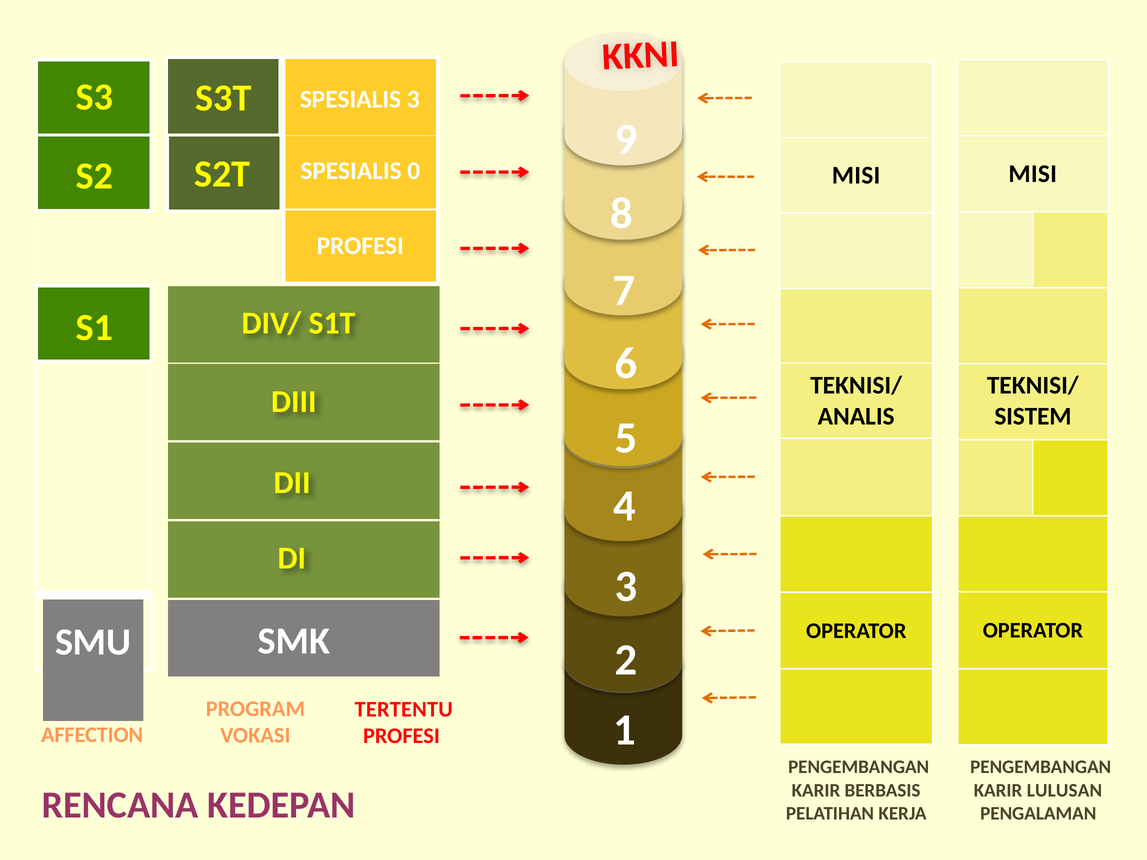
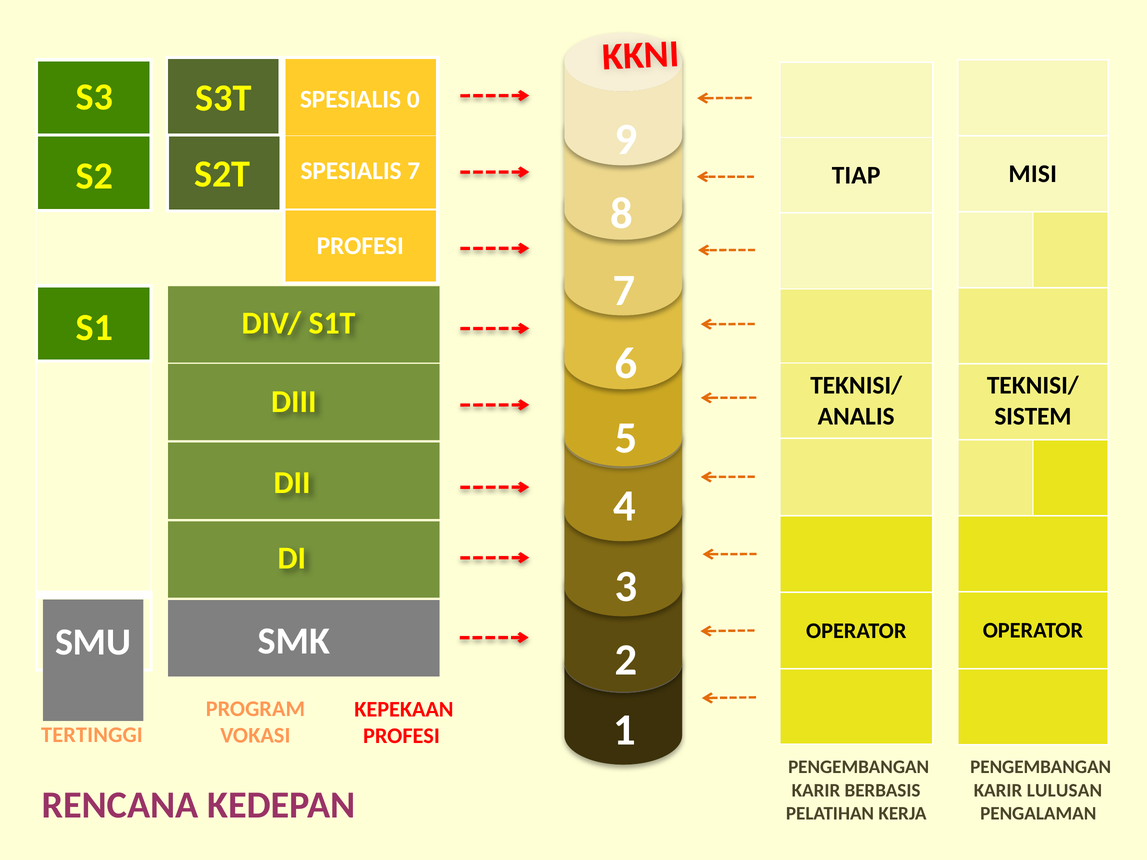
SPESIALIS 3: 3 -> 0 (413, 99)
SPESIALIS 0: 0 -> 7 (414, 171)
MISI: MISI -> TIAP (856, 175)
TERTENTU: TERTENTU -> KEPEKAAN (404, 710)
AFFECTION: AFFECTION -> TERTINGGI (92, 735)
